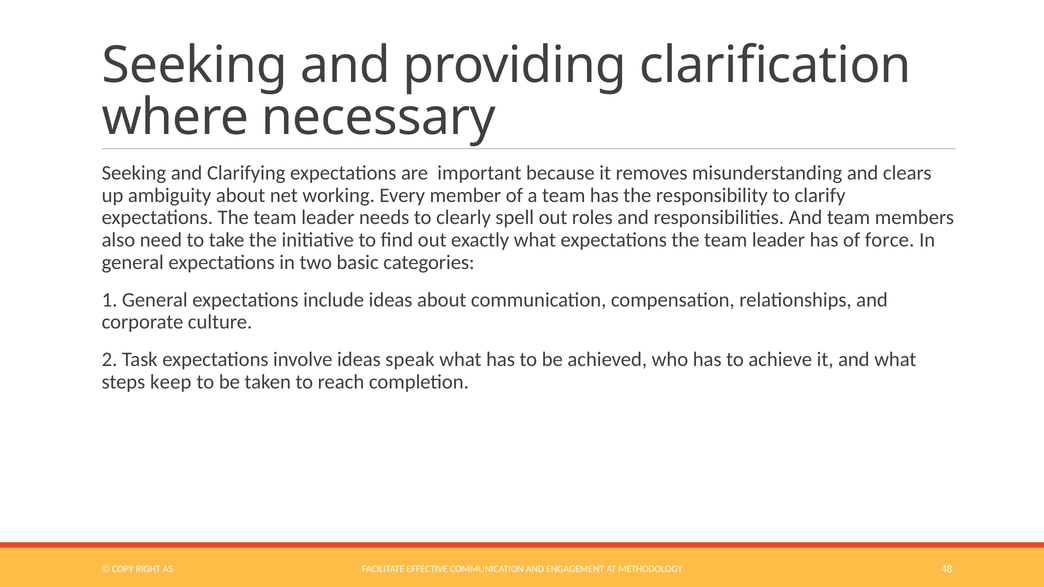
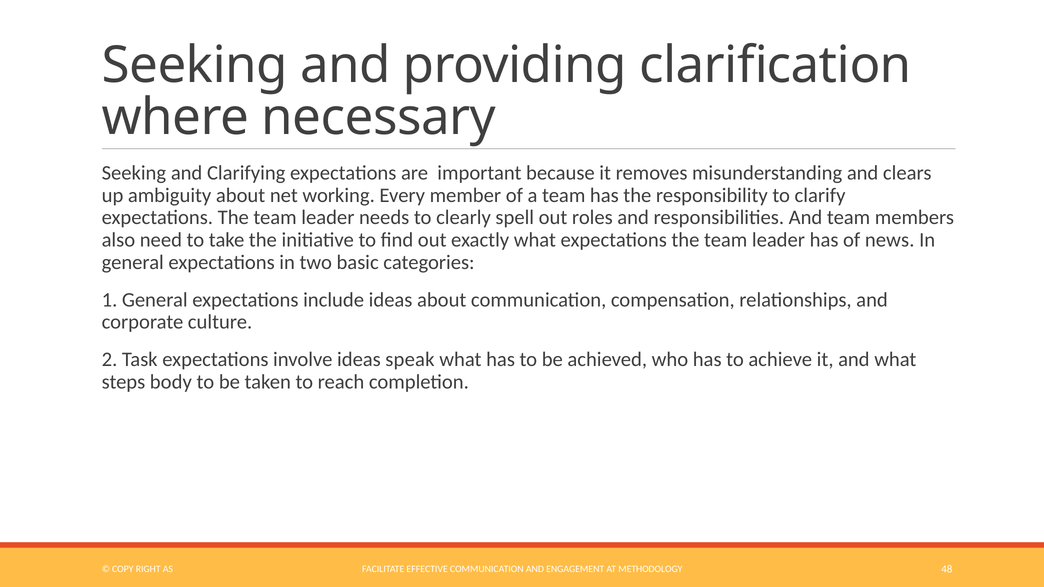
force: force -> news (890, 240)
keep: keep -> body (171, 382)
